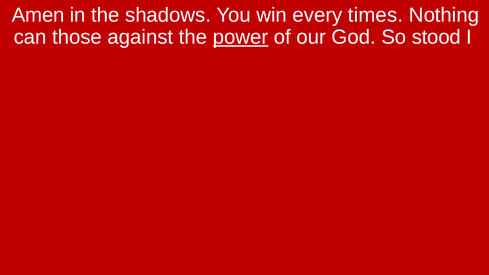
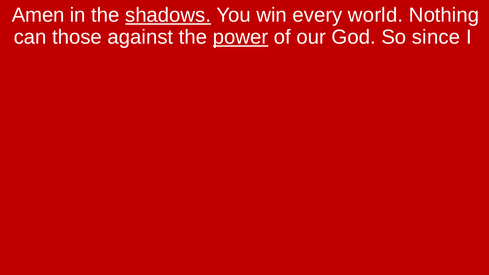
shadows underline: none -> present (168, 15)
times: times -> world (376, 15)
stood: stood -> since (436, 37)
